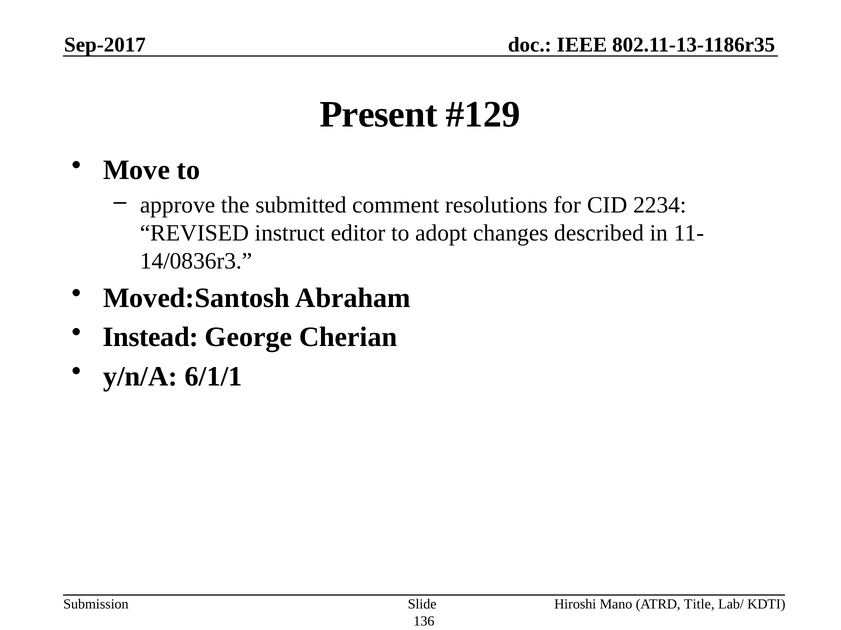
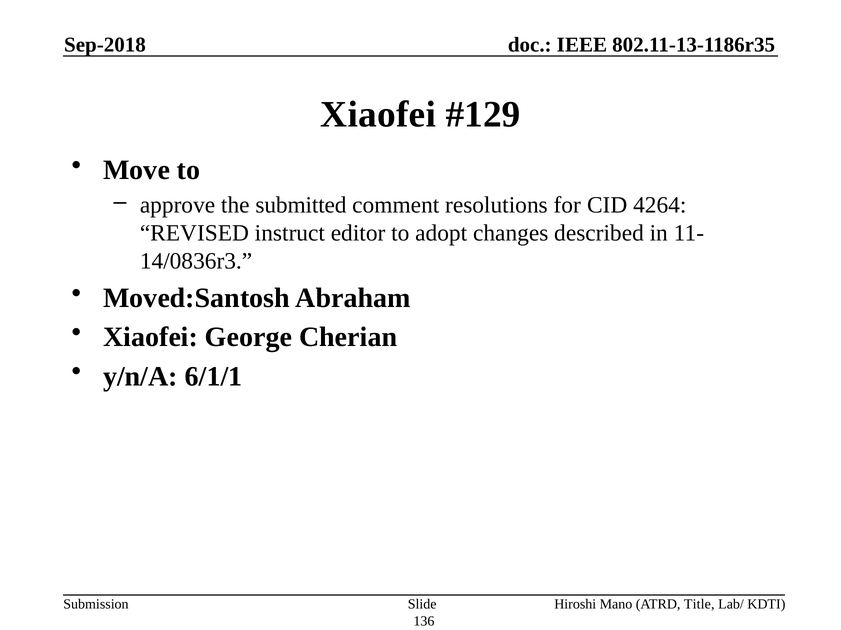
Sep-2017: Sep-2017 -> Sep-2018 (105, 45)
Present: Present -> Xiaofei (378, 115)
2234: 2234 -> 4264 (660, 205)
Instead: Instead -> Xiaofei (151, 337)
